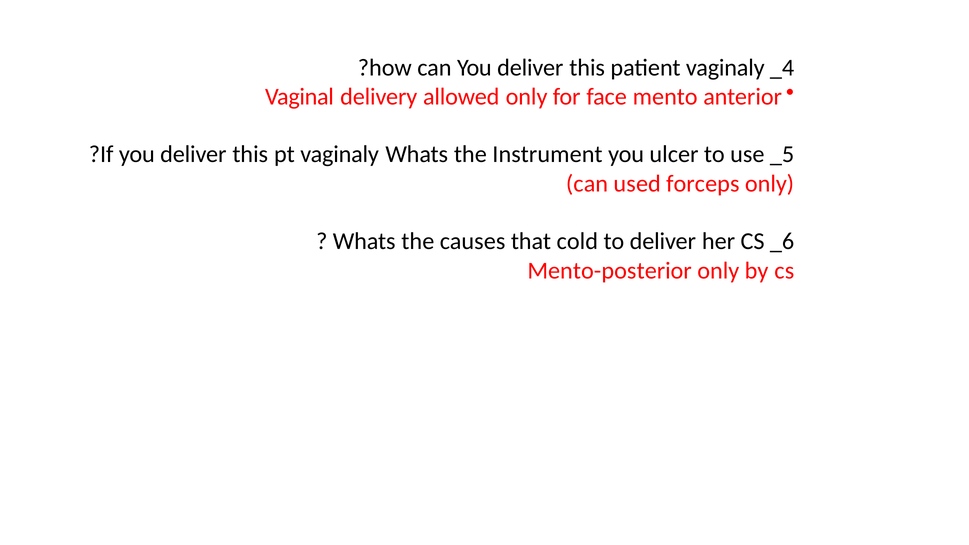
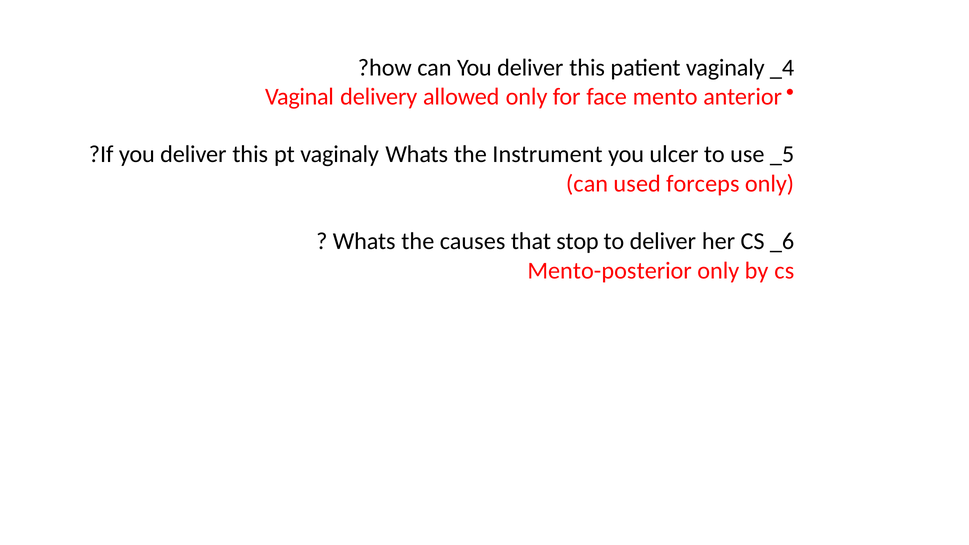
cold: cold -> stop (577, 241)
